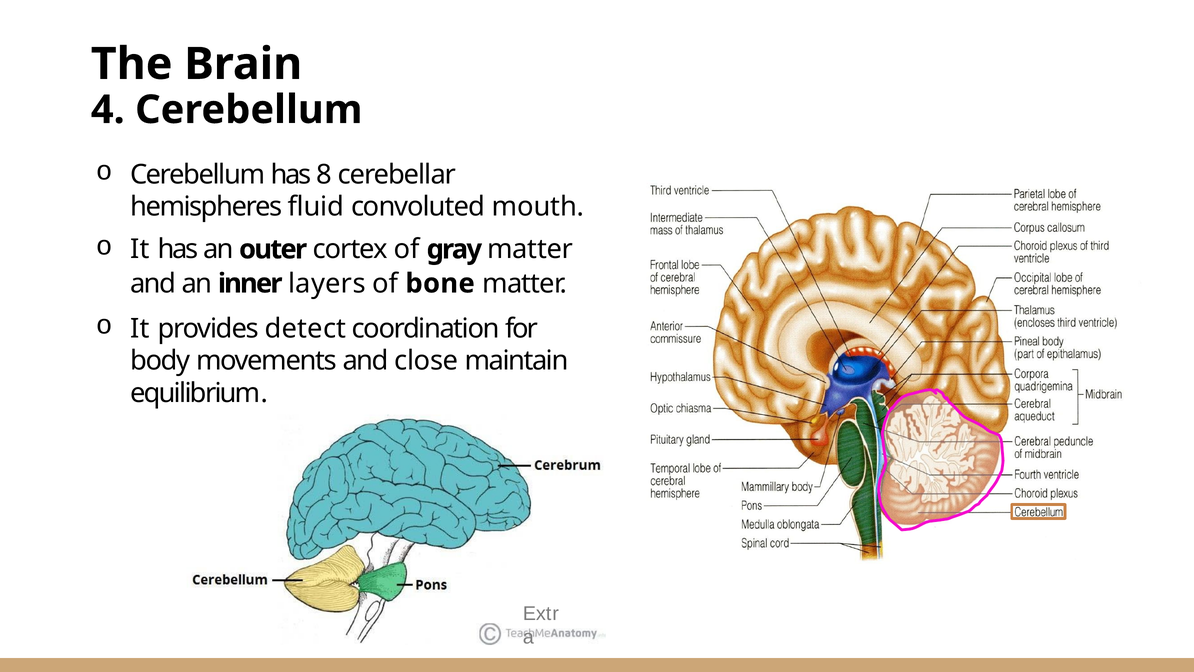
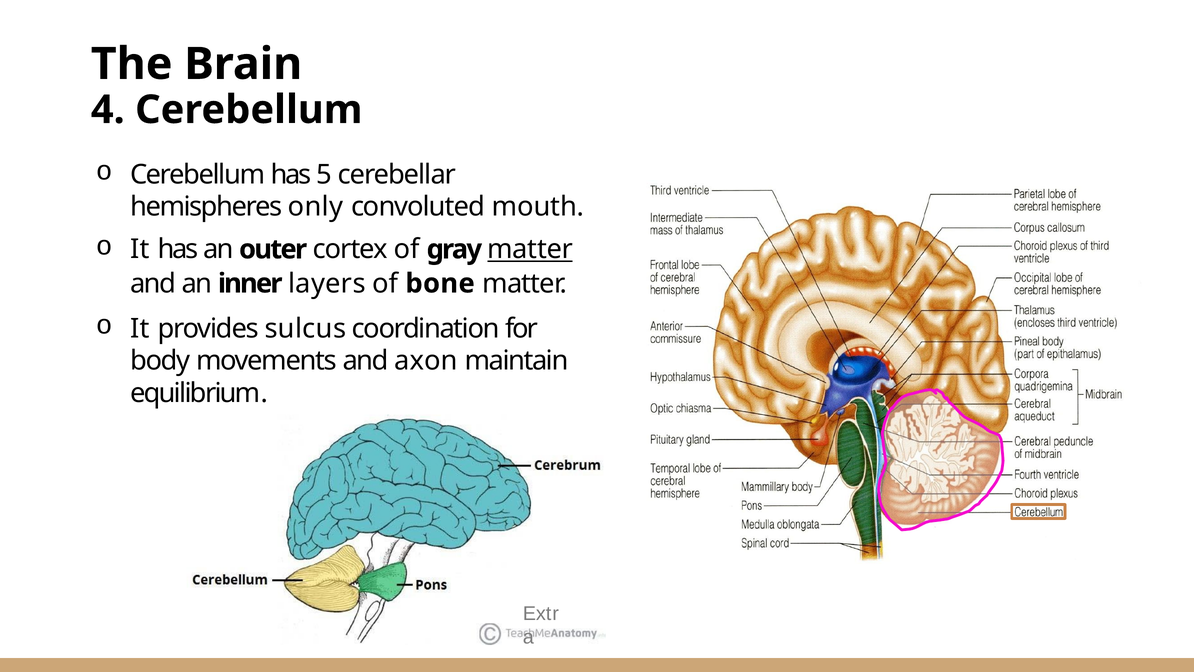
8: 8 -> 5 (324, 174)
fluid: fluid -> only (316, 207)
matter underline: none -> present (530, 249)
detect: detect -> sulcus (305, 328)
close: close -> axon (426, 361)
